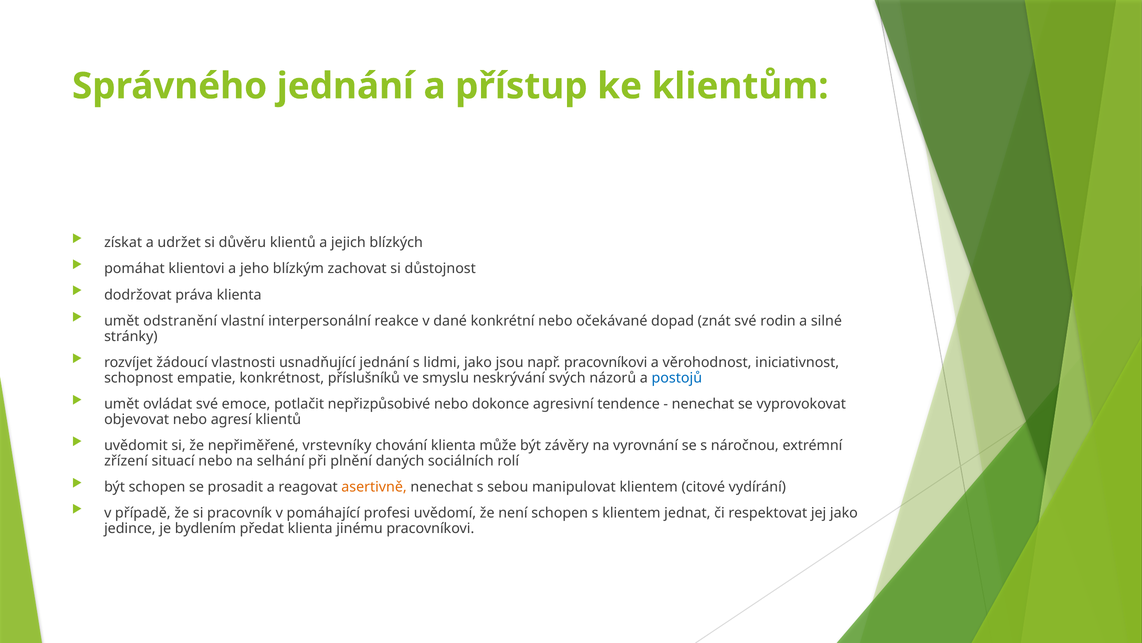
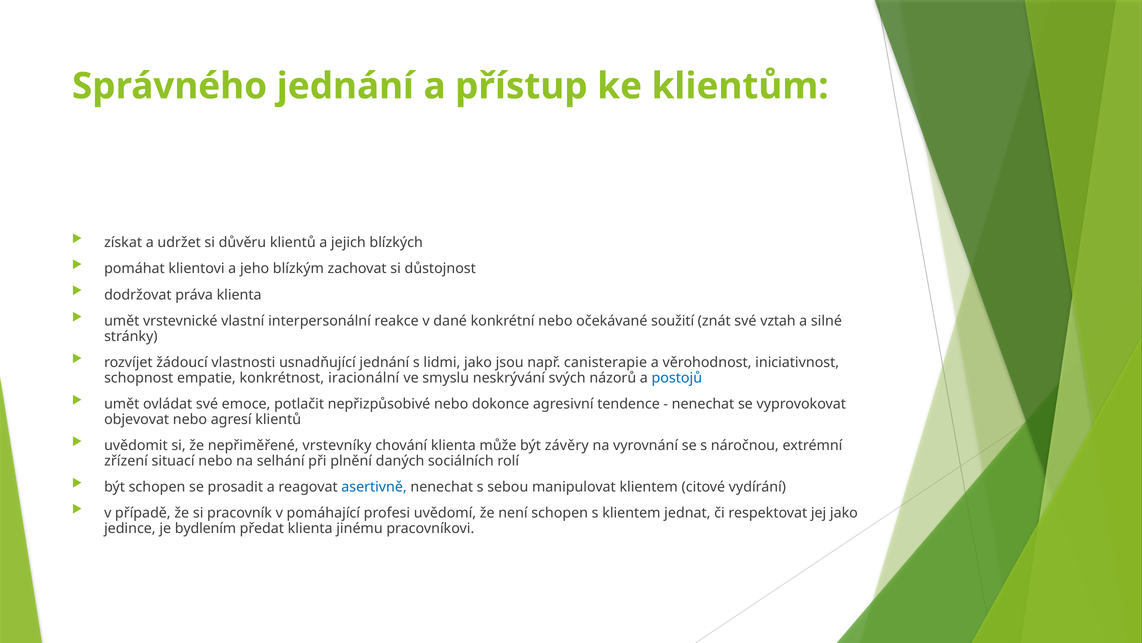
odstranění: odstranění -> vrstevnické (180, 321)
dopad: dopad -> soužití (673, 321)
rodin: rodin -> vztah (778, 321)
např pracovníkovi: pracovníkovi -> canisterapie (606, 362)
příslušníků: příslušníků -> iracionální (364, 378)
asertivně colour: orange -> blue (374, 487)
